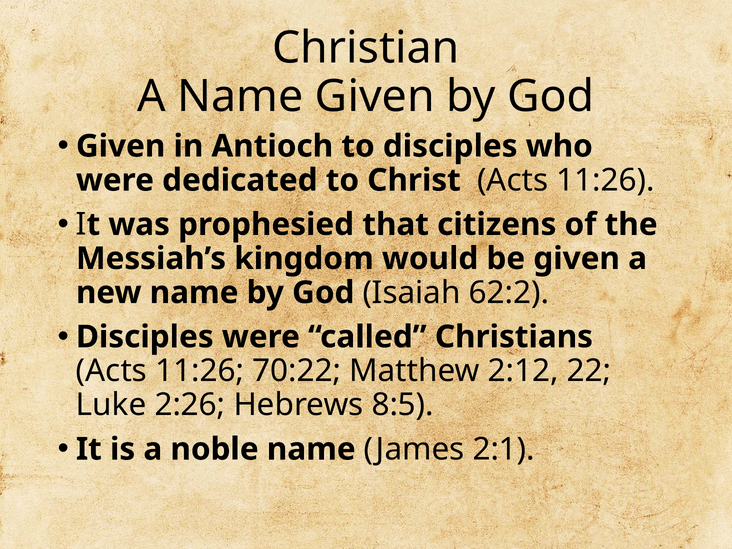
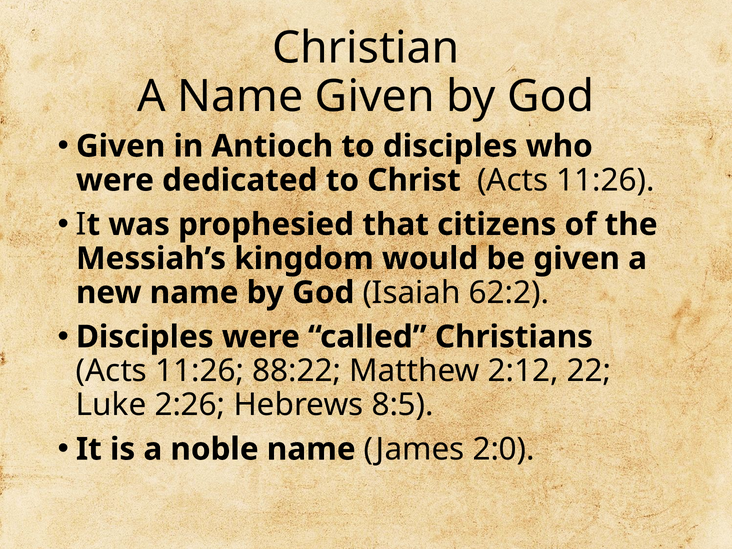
70:22: 70:22 -> 88:22 (297, 371)
2:1: 2:1 -> 2:0 (504, 449)
